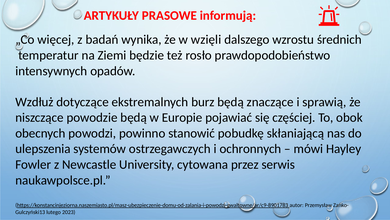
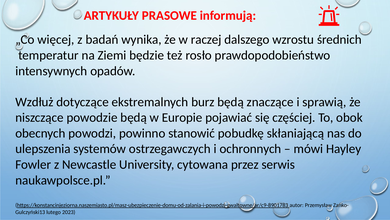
wzięli: wzięli -> raczej (206, 40)
